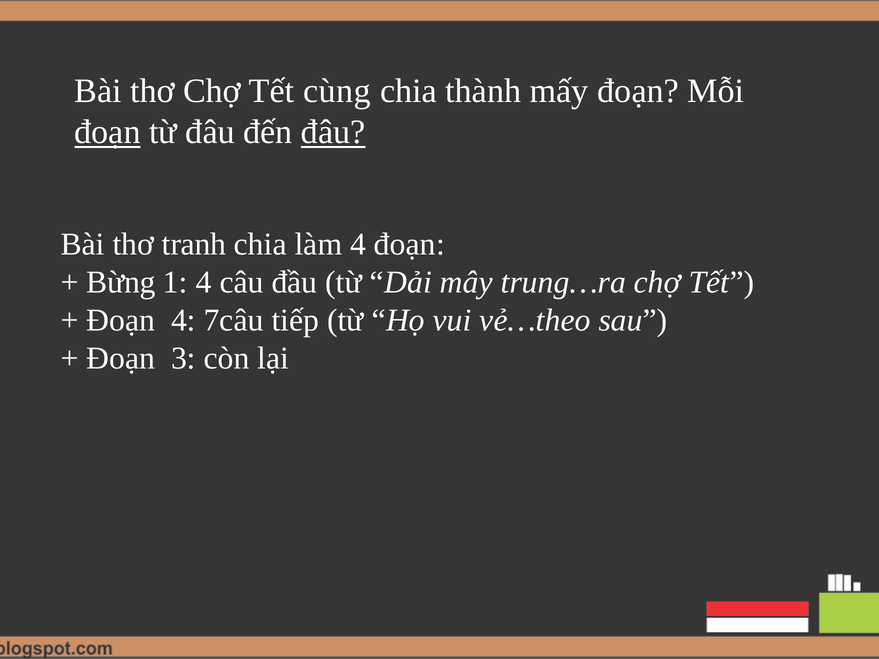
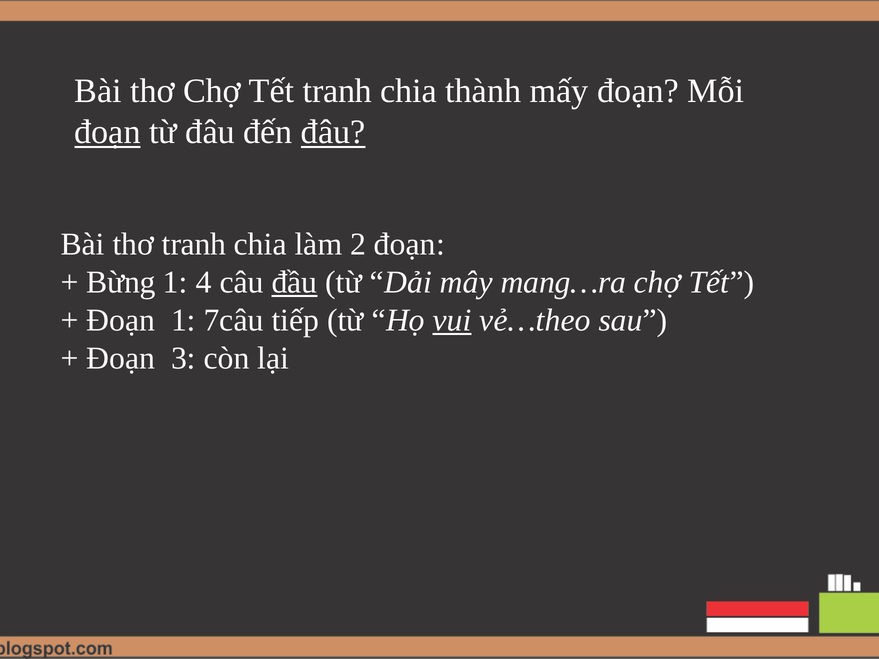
Tết cùng: cùng -> tranh (337, 91)
làm 4: 4 -> 2 (358, 244)
đầu underline: none -> present (294, 283)
trung…ra: trung…ra -> mang…ra (563, 283)
Đoạn 4: 4 -> 1 (183, 321)
vui underline: none -> present (452, 321)
